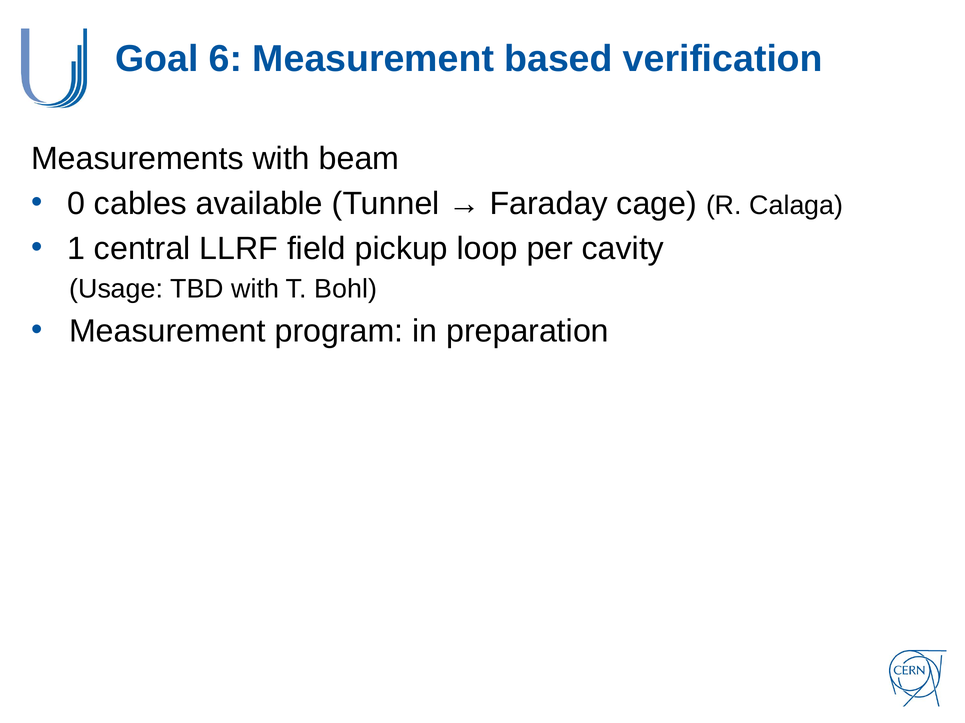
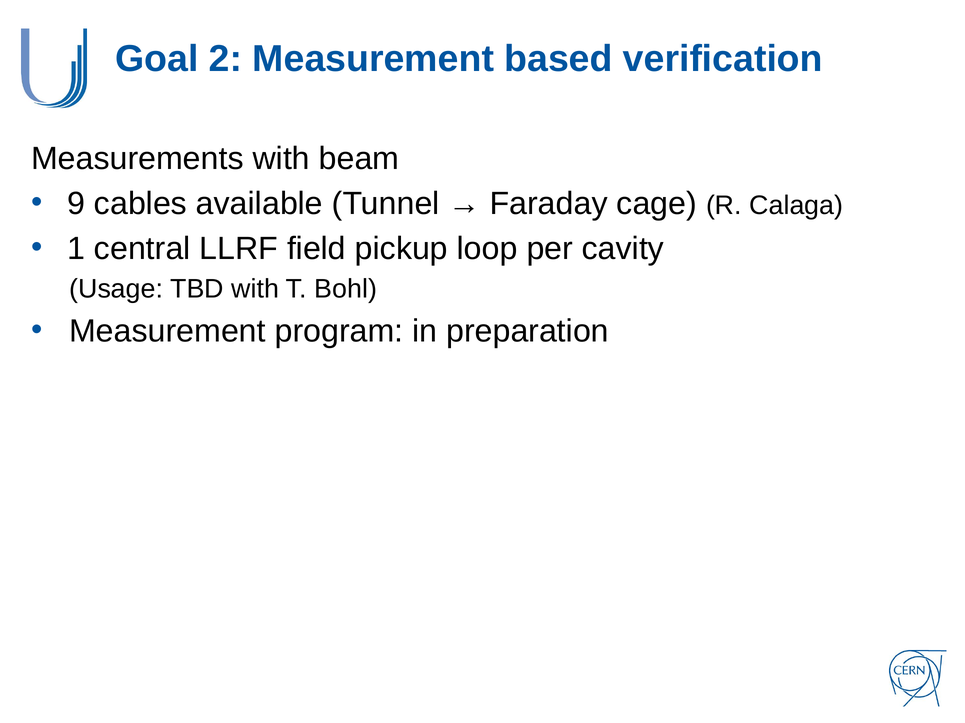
6: 6 -> 2 (225, 59)
0: 0 -> 9 (76, 204)
